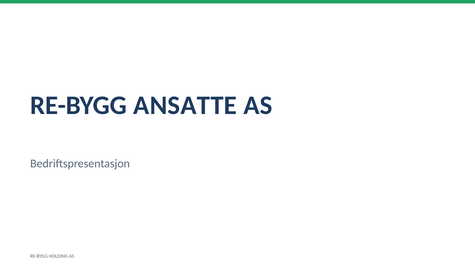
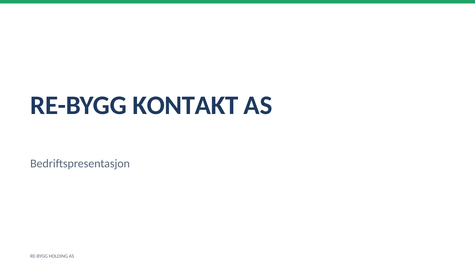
ANSATTE: ANSATTE -> KONTAKT (185, 105)
